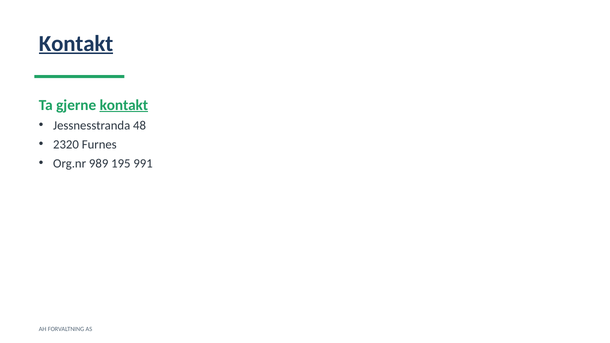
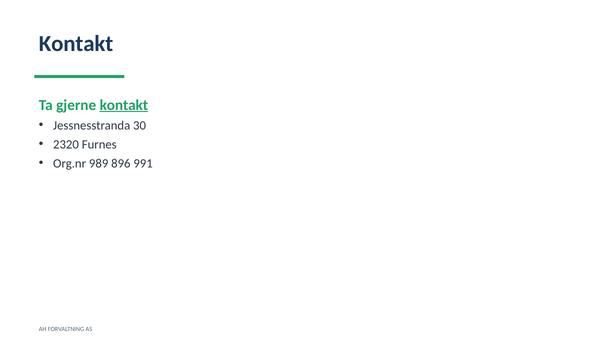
Kontakt underline: present -> none (76, 44)
48: 48 -> 30 (140, 125)
195: 195 -> 896 (121, 164)
